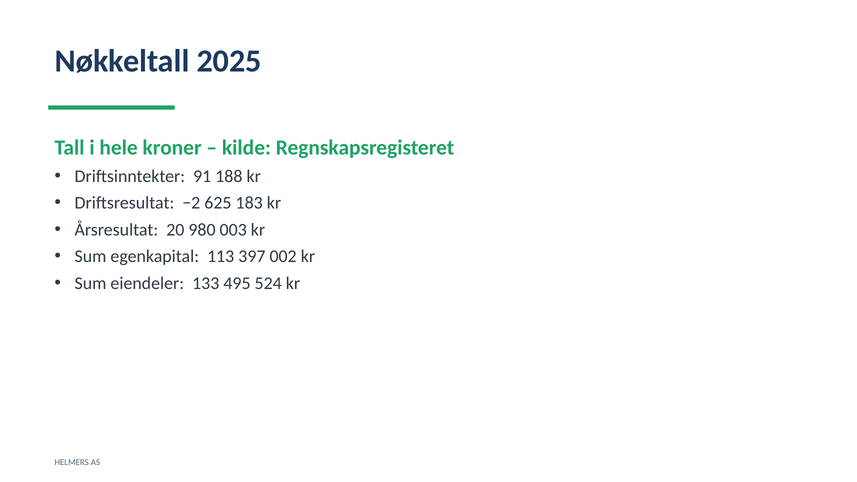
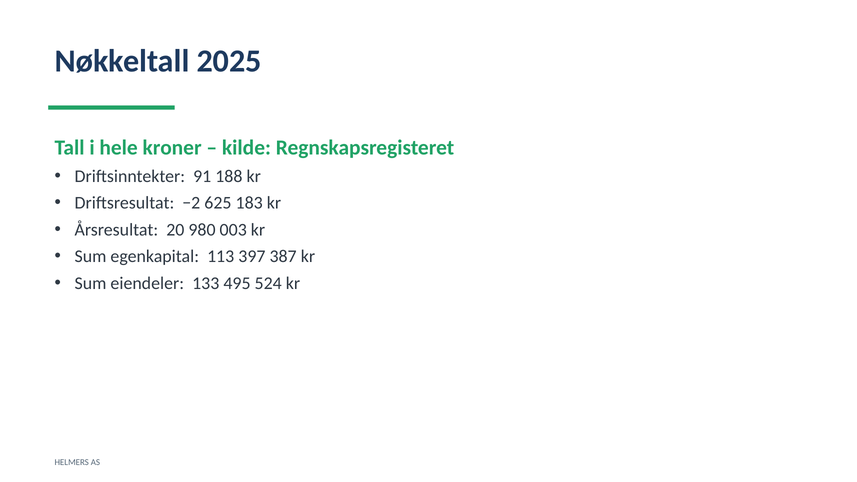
002: 002 -> 387 (283, 257)
